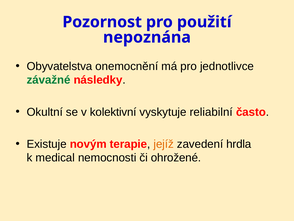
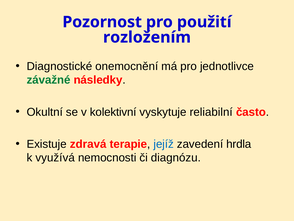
nepoznána: nepoznána -> rozložením (147, 37)
Obyvatelstva: Obyvatelstva -> Diagnostické (59, 66)
novým: novým -> zdravá (88, 144)
jejíž colour: orange -> blue (164, 144)
medical: medical -> využívá (55, 157)
ohrožené: ohrožené -> diagnózu (176, 157)
